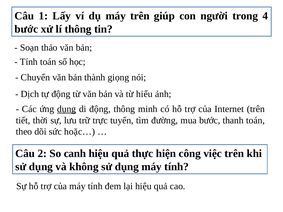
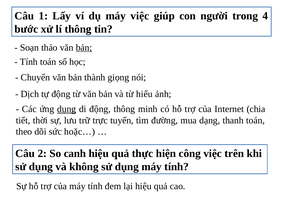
máy trên: trên -> việc (140, 16)
bản underline: none -> present (84, 48)
Internet trên: trên -> chia (256, 109)
mua bước: bước -> dạng (210, 120)
